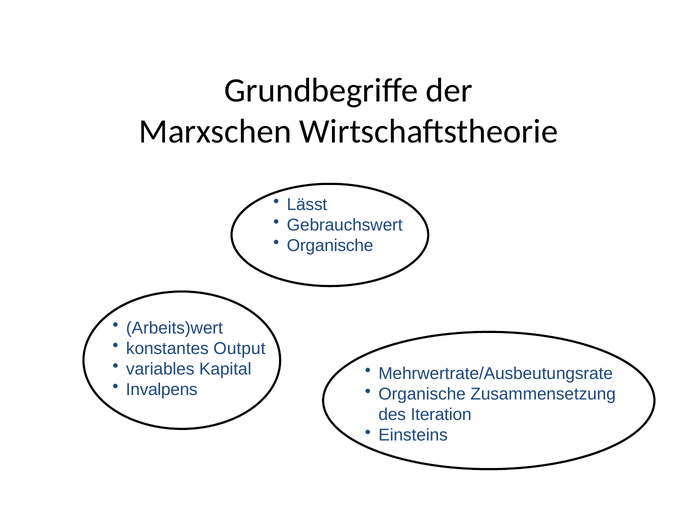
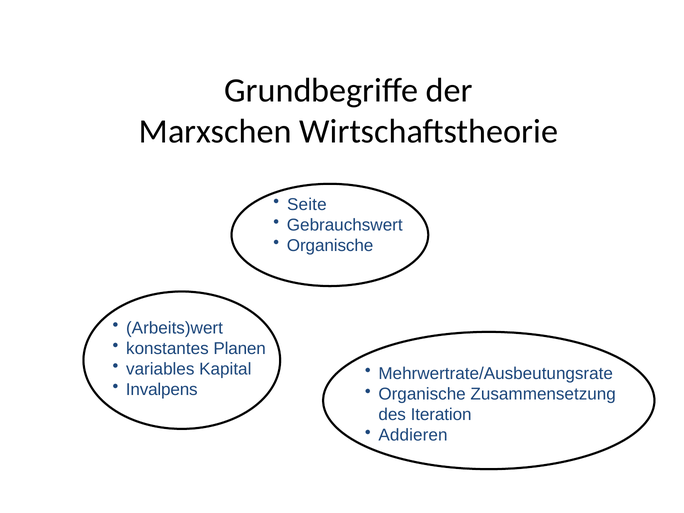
Lässt: Lässt -> Seite (307, 204)
Output: Output -> Planen (240, 348)
Einsteins: Einsteins -> Addieren (413, 435)
